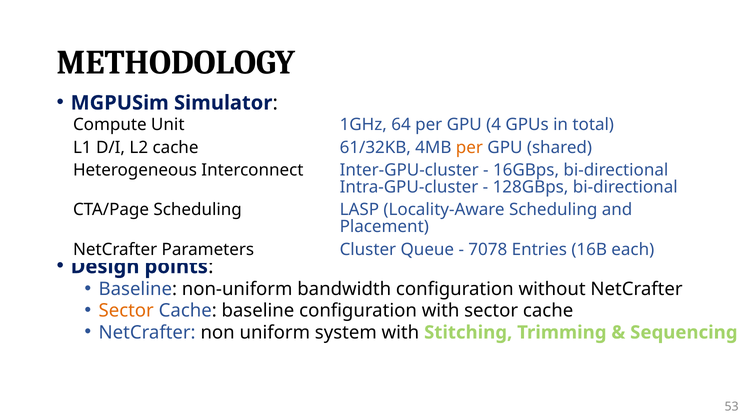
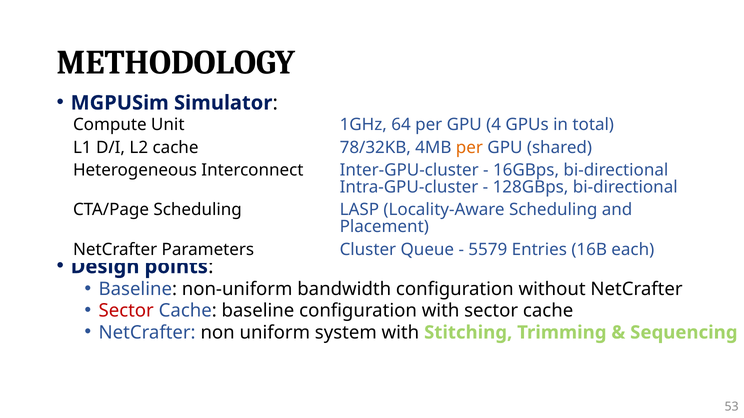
61/32KB: 61/32KB -> 78/32KB (375, 148)
7078: 7078 -> 5579 (488, 250)
Sector colour: orange -> red (126, 311)
